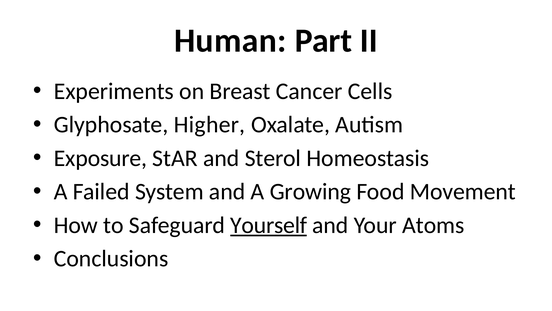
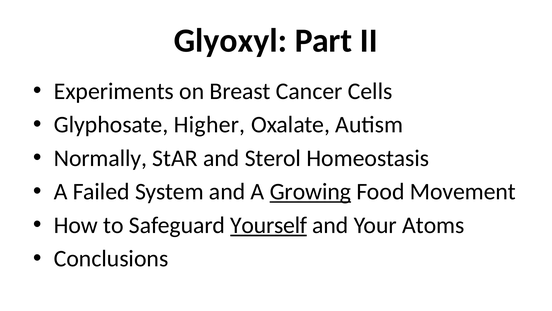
Human: Human -> Glyoxyl (230, 41)
Exposure: Exposure -> Normally (100, 158)
Growing underline: none -> present (310, 191)
